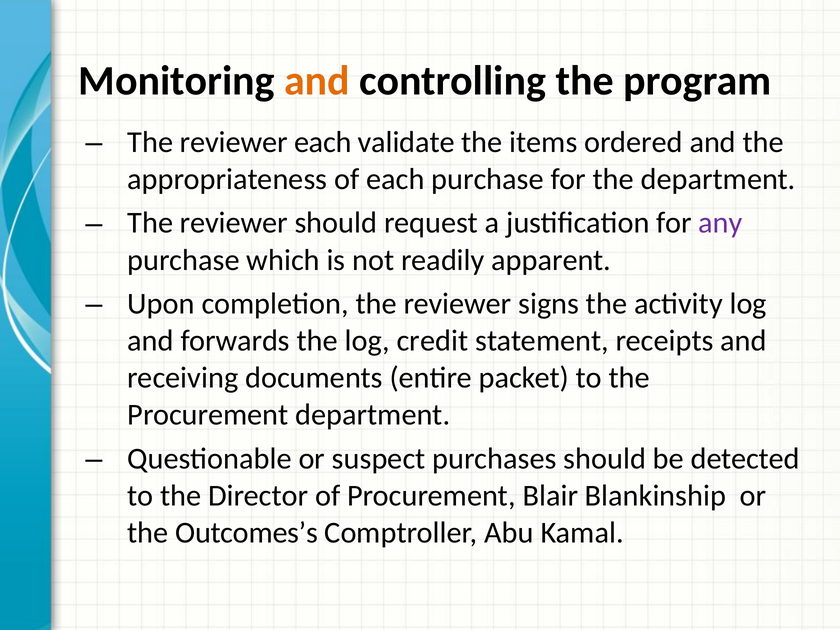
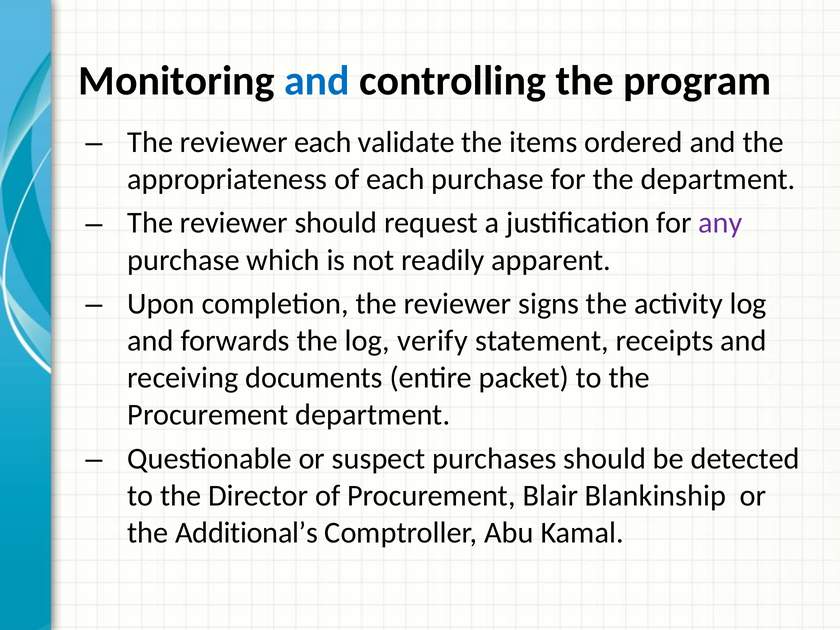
and colour: orange -> blue (317, 81)
credit: credit -> verify (432, 341)
Outcomes’s: Outcomes’s -> Additional’s (247, 533)
